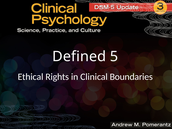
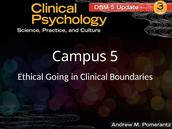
Defined: Defined -> Campus (79, 56)
Rights: Rights -> Going (57, 77)
